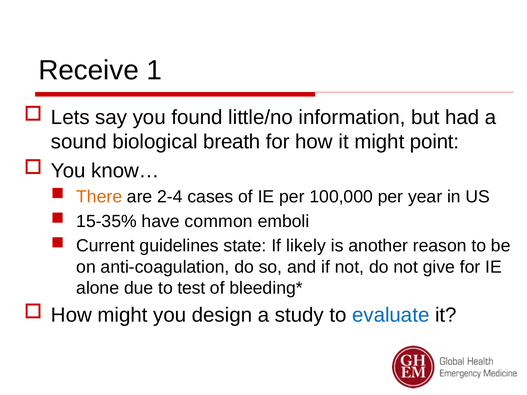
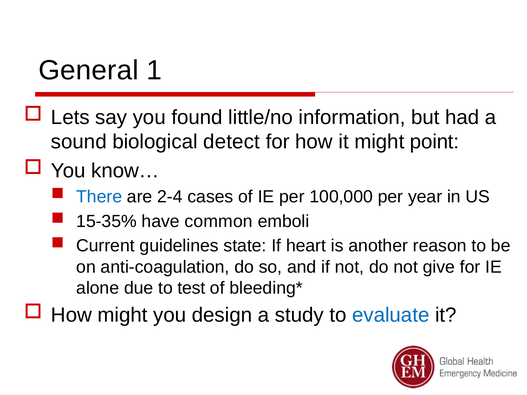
Receive: Receive -> General (89, 70)
breath: breath -> detect (232, 142)
There colour: orange -> blue (99, 197)
likely: likely -> heart (306, 246)
